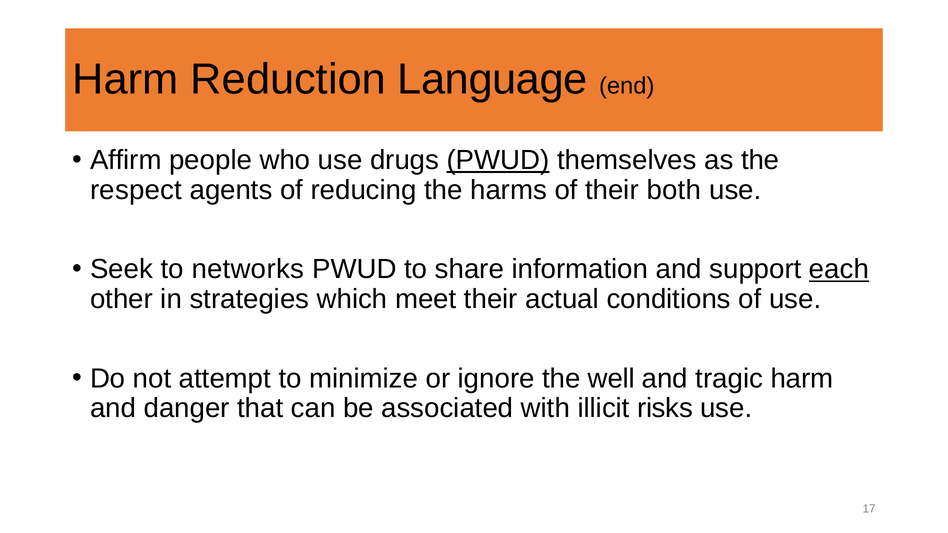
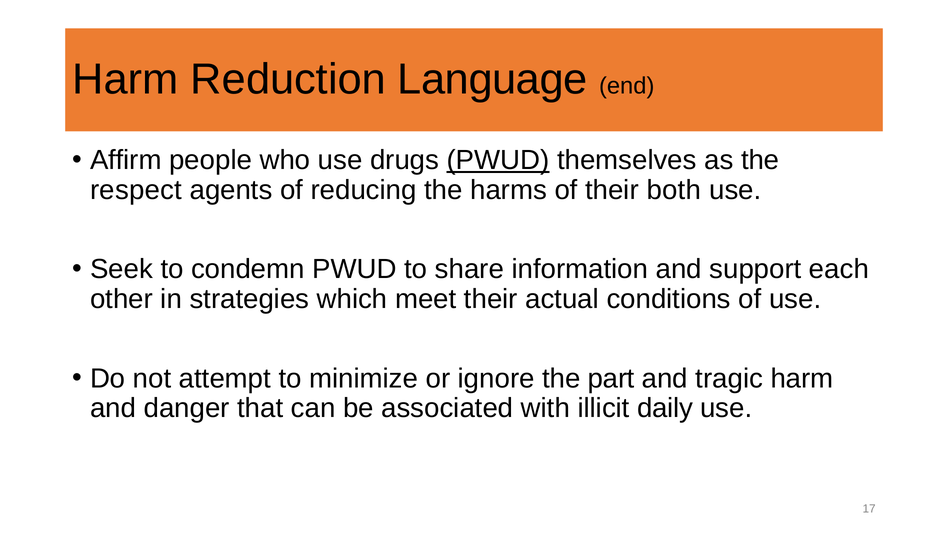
networks: networks -> condemn (248, 269)
each underline: present -> none (839, 269)
well: well -> part (611, 379)
risks: risks -> daily (665, 408)
